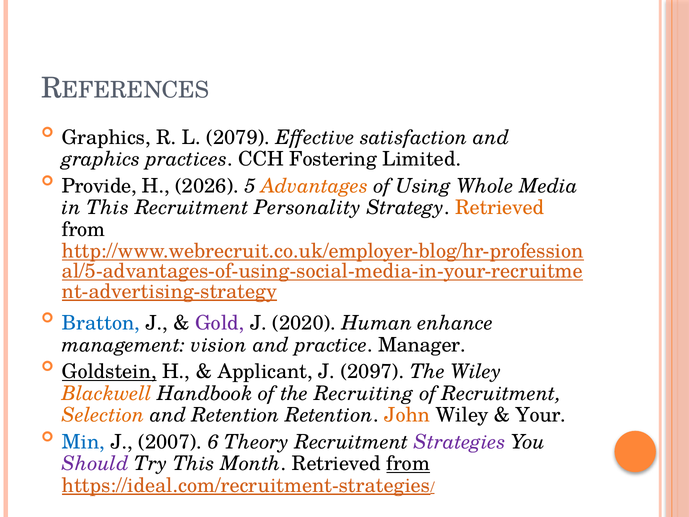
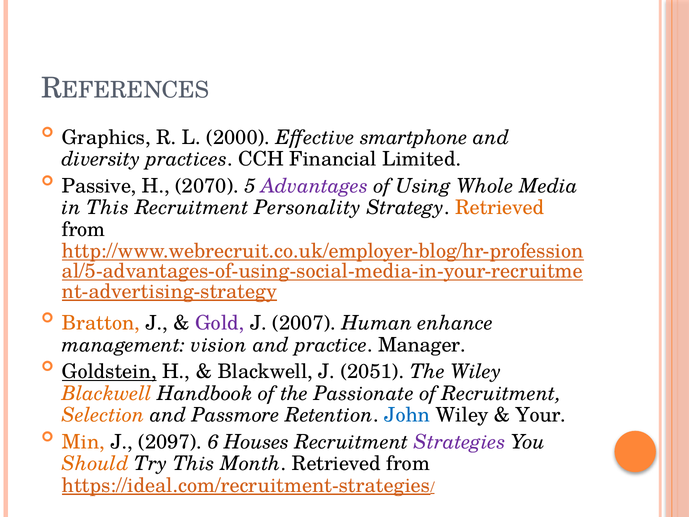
2079: 2079 -> 2000 (238, 137)
satisfaction: satisfaction -> smartphone (414, 137)
graphics: graphics -> diversity (101, 159)
Fostering: Fostering -> Financial (333, 159)
Provide: Provide -> Passive (99, 186)
2026: 2026 -> 2070 (207, 186)
Advantages colour: orange -> purple (315, 186)
Bratton colour: blue -> orange (101, 323)
2020: 2020 -> 2007 (304, 323)
Applicant: Applicant -> Blackwell (265, 372)
2097: 2097 -> 2051 (372, 372)
Recruiting: Recruiting -> Passionate (364, 393)
and Retention: Retention -> Passmore (236, 415)
John colour: orange -> blue (407, 415)
Min colour: blue -> orange (83, 442)
2007: 2007 -> 2097 (170, 442)
Theory: Theory -> Houses (257, 442)
Should colour: purple -> orange (95, 464)
from underline: present -> none (408, 464)
